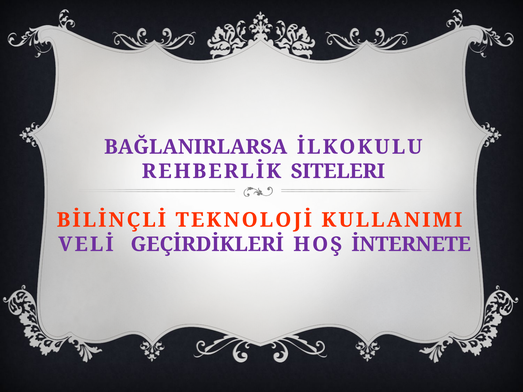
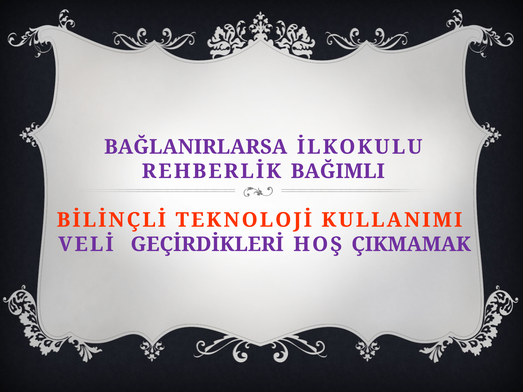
SITELERI: SITELERI -> BAĞIMLI (338, 171)
İNTERNETE: İNTERNETE -> ÇIKMAMAK (411, 244)
